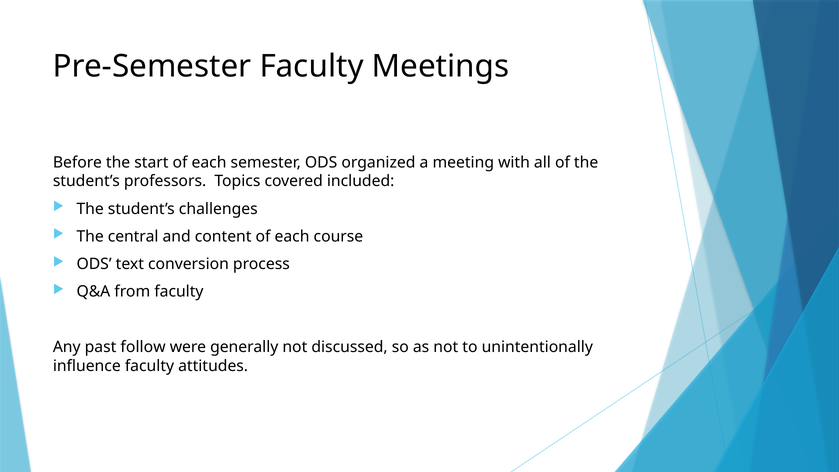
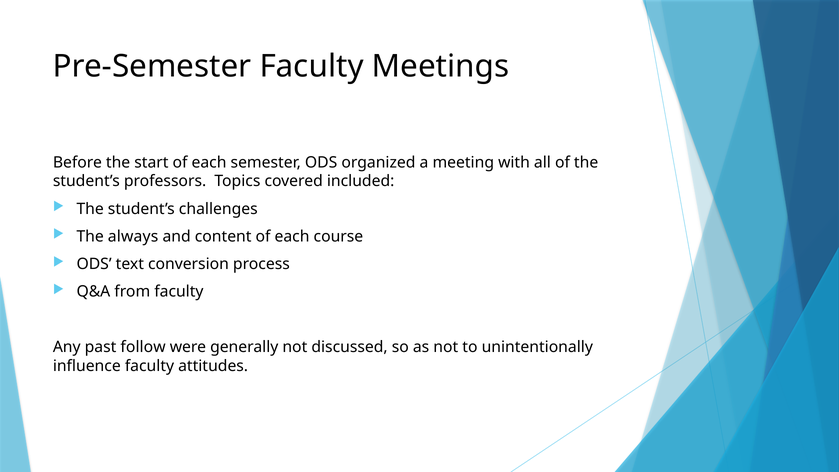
central: central -> always (133, 236)
